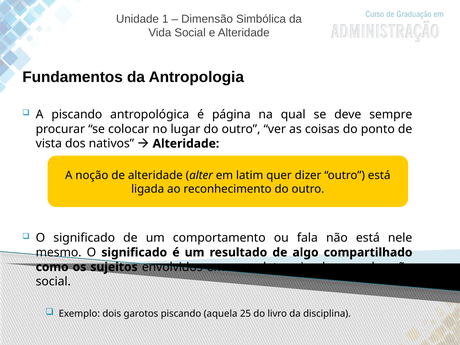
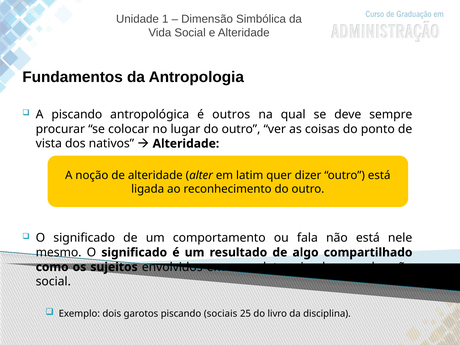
página: página -> outros (231, 114)
aquela: aquela -> sociais (221, 314)
